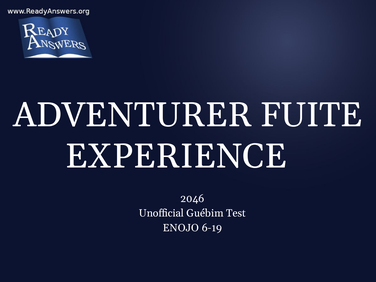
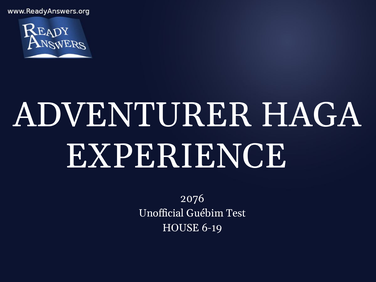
FUITE: FUITE -> HAGA (311, 115)
2046: 2046 -> 2076 (192, 199)
ENOJO: ENOJO -> HOUSE (181, 228)
